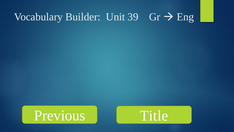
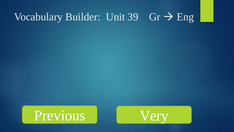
Title: Title -> Very (154, 115)
